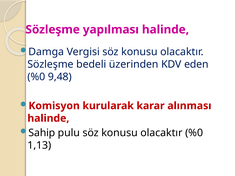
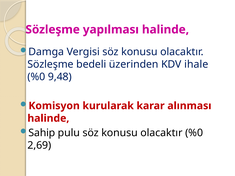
eden: eden -> ihale (196, 64)
1,13: 1,13 -> 2,69 (39, 145)
